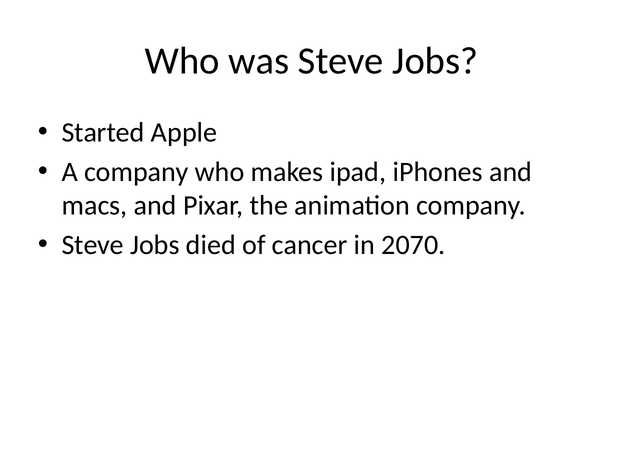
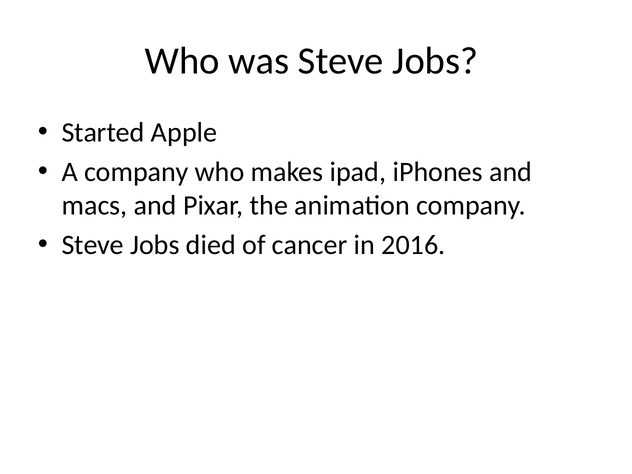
2070: 2070 -> 2016 (413, 245)
